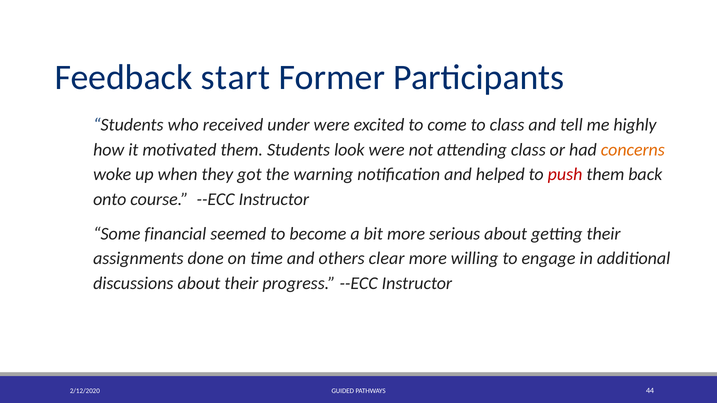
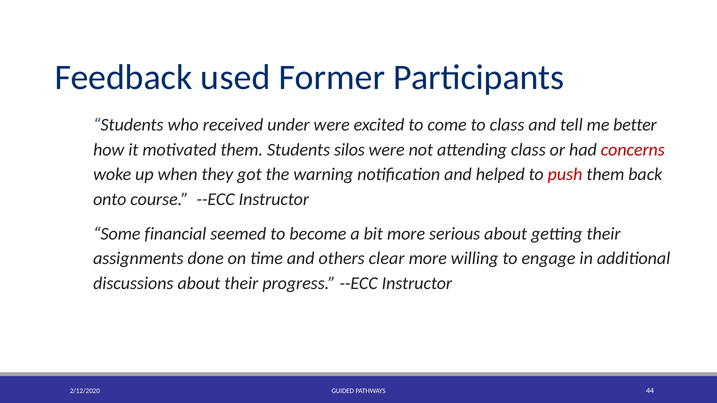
start: start -> used (236, 78)
highly: highly -> better (635, 125)
look: look -> silos (349, 150)
concerns colour: orange -> red (633, 150)
